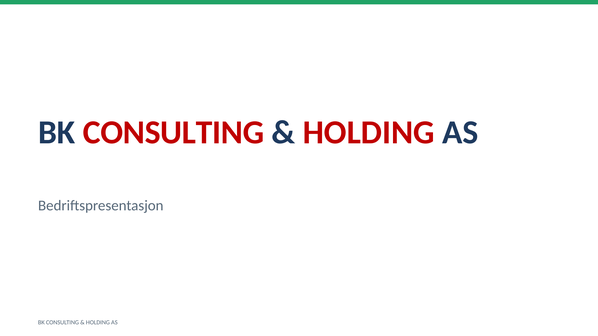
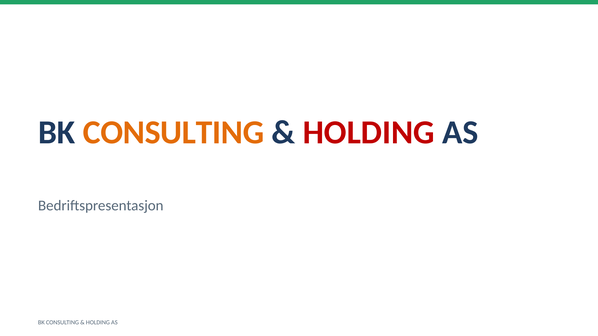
CONSULTING colour: red -> orange (174, 133)
